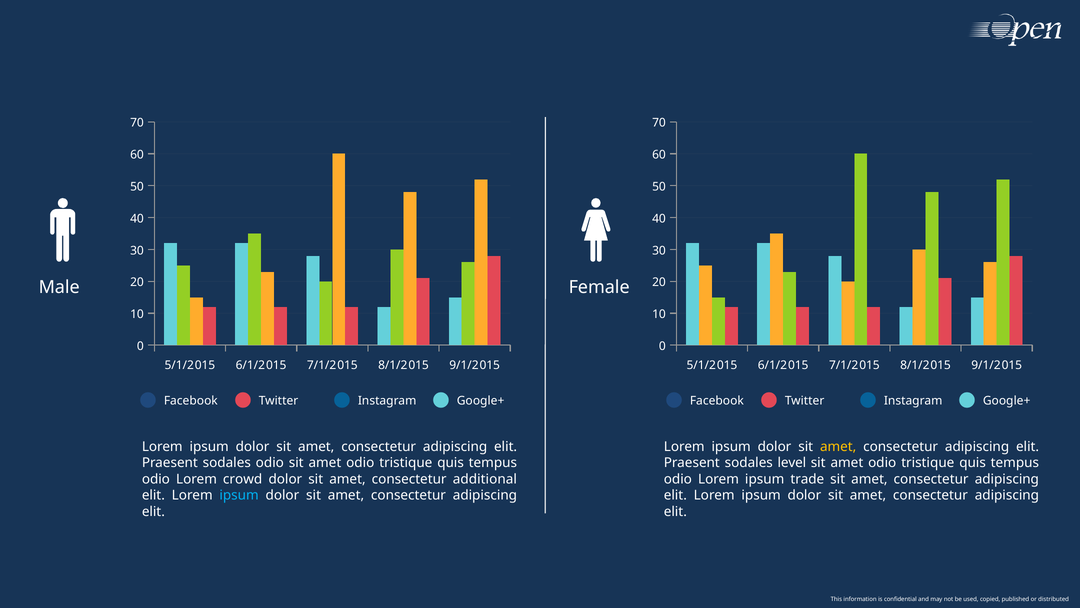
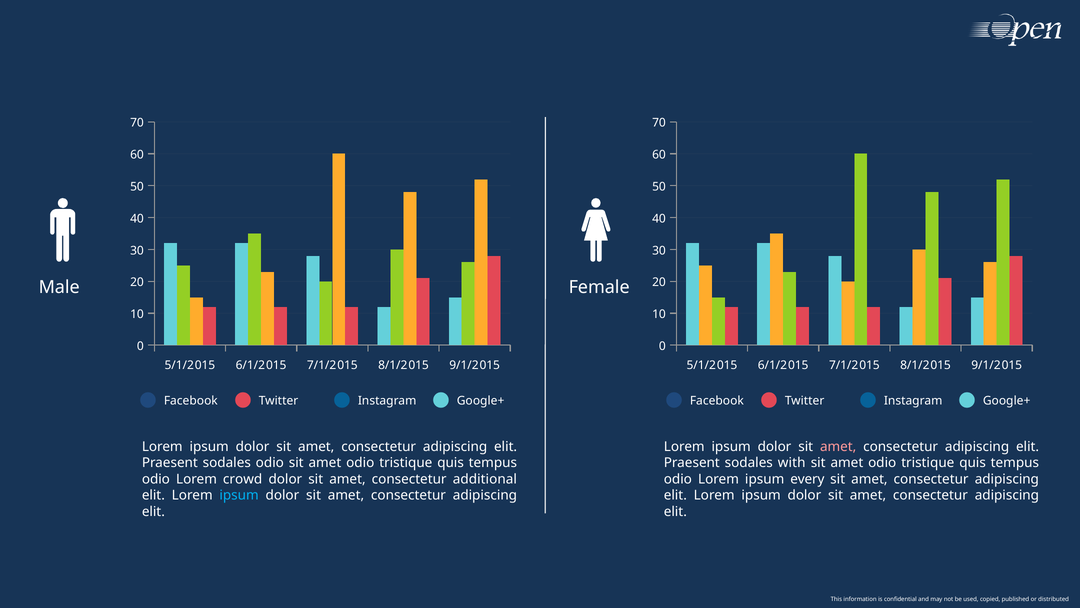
amet colour: yellow -> pink (838, 446)
level: level -> with (792, 462)
trade: trade -> every (807, 479)
